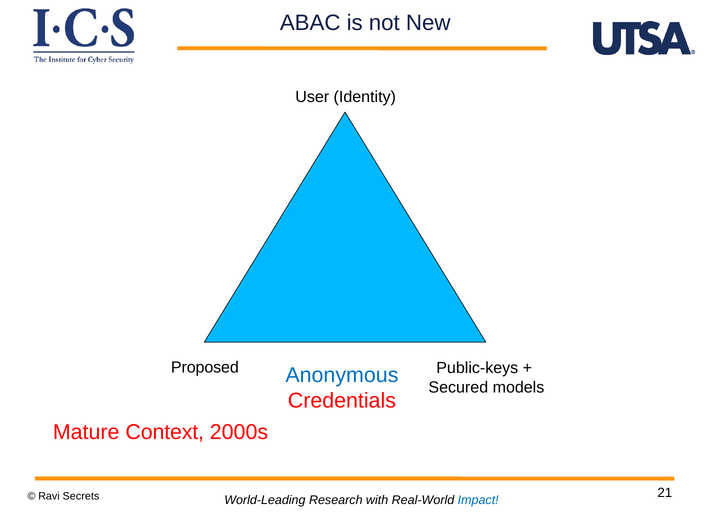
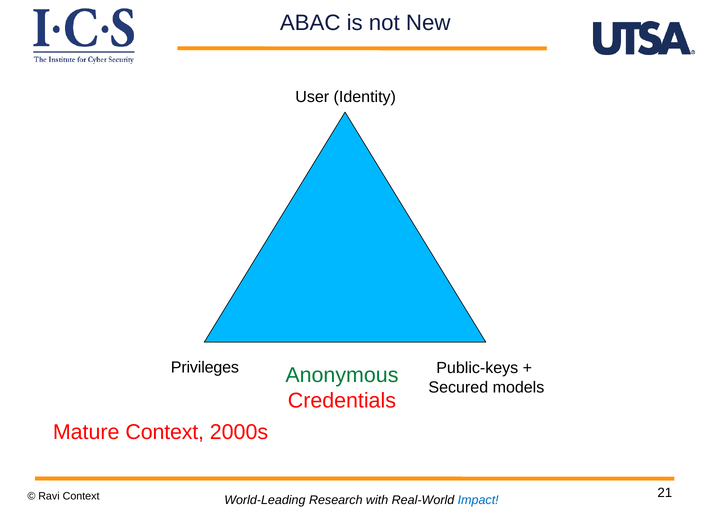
Proposed: Proposed -> Privileges (205, 367)
Anonymous colour: blue -> green (342, 375)
Ravi Secrets: Secrets -> Context (81, 496)
